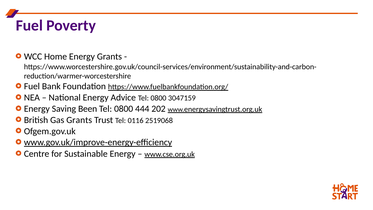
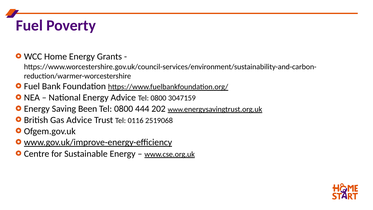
Gas Grants: Grants -> Advice (79, 120)
